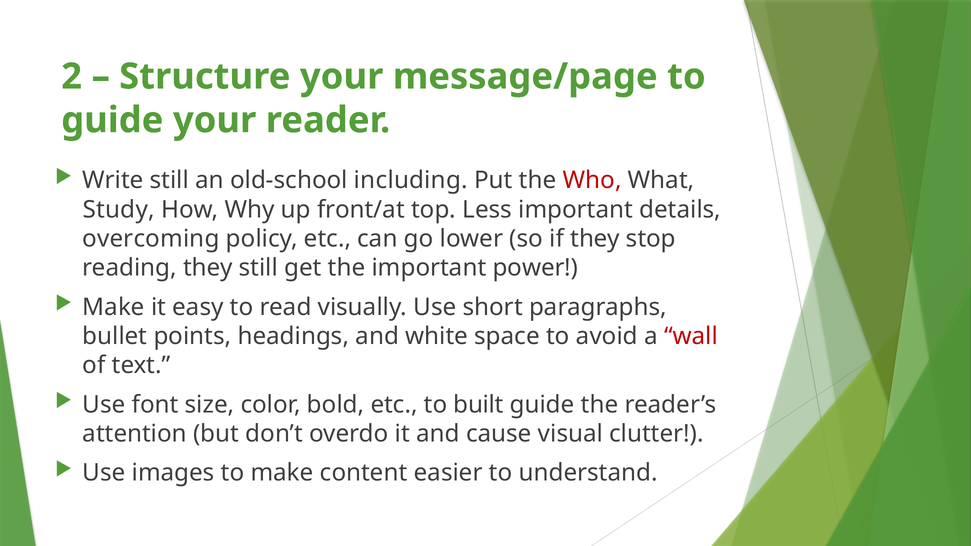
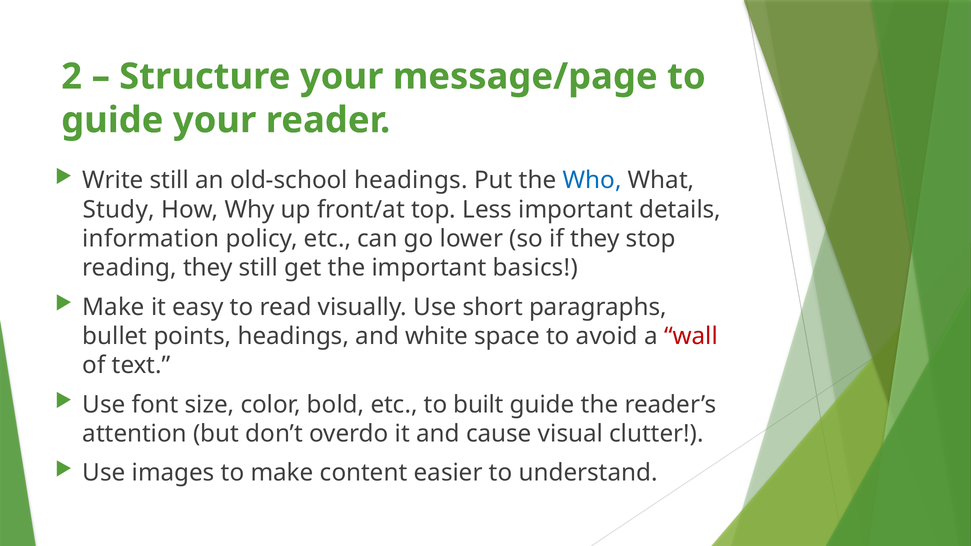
old-school including: including -> headings (411, 180)
Who colour: red -> blue (592, 180)
overcoming: overcoming -> information (151, 239)
power: power -> basics (535, 268)
